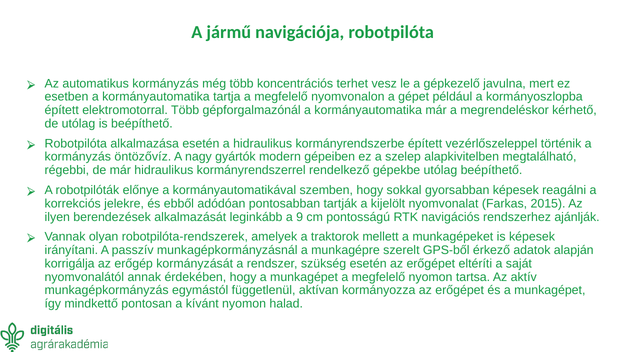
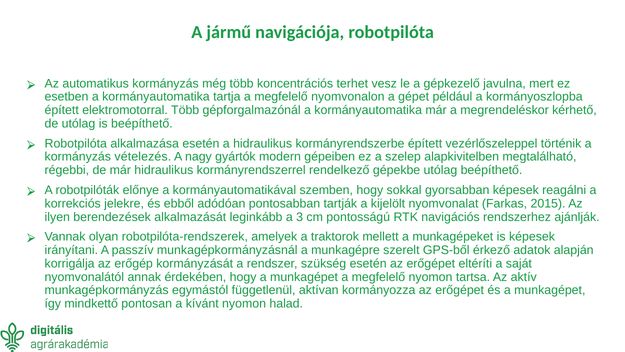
öntözővíz: öntözővíz -> vételezés (143, 157)
9: 9 -> 3 (300, 217)
